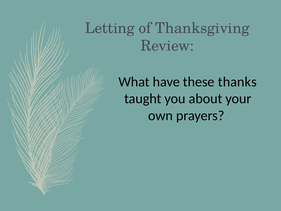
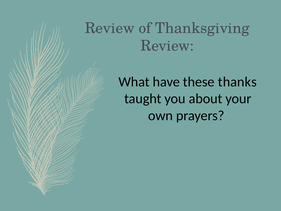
Letting: Letting -> Review (110, 28)
